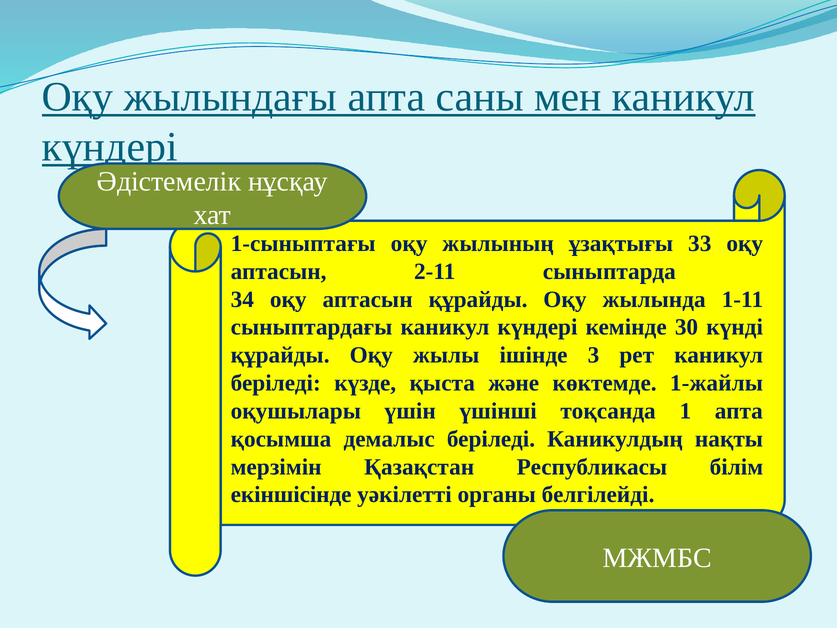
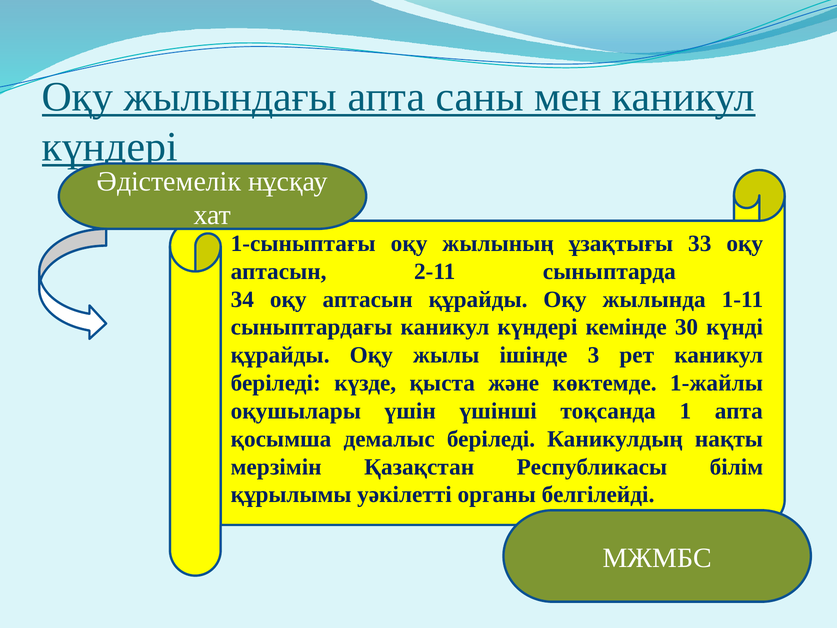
екіншісінде: екіншісінде -> құрылымы (291, 495)
